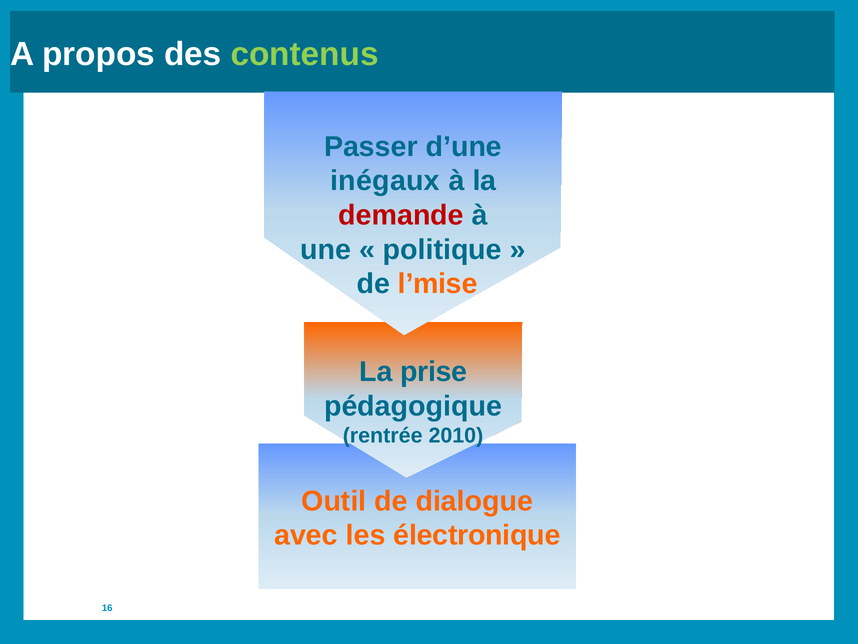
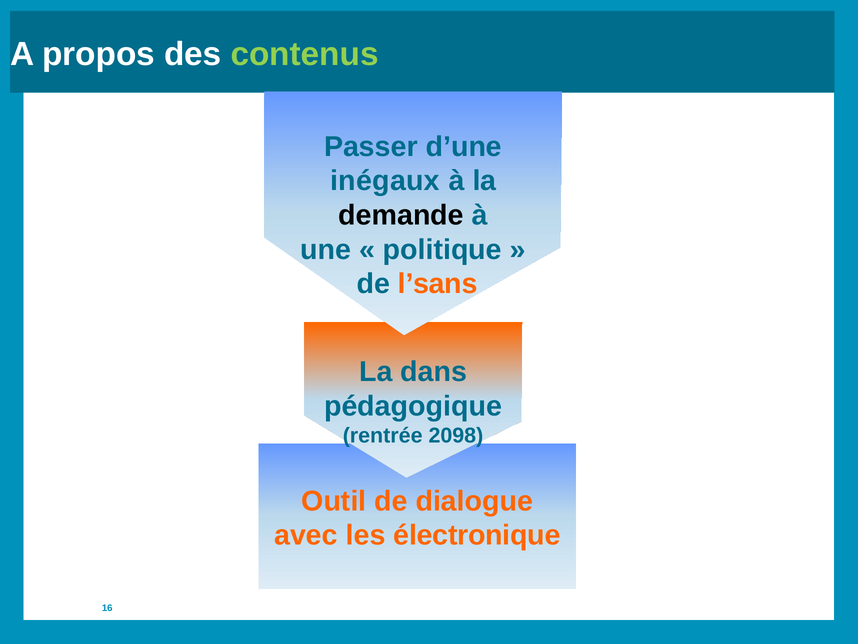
demande colour: red -> black (401, 215)
l’mise: l’mise -> l’sans (438, 284)
prise: prise -> dans (434, 371)
2010: 2010 -> 2098 (456, 435)
